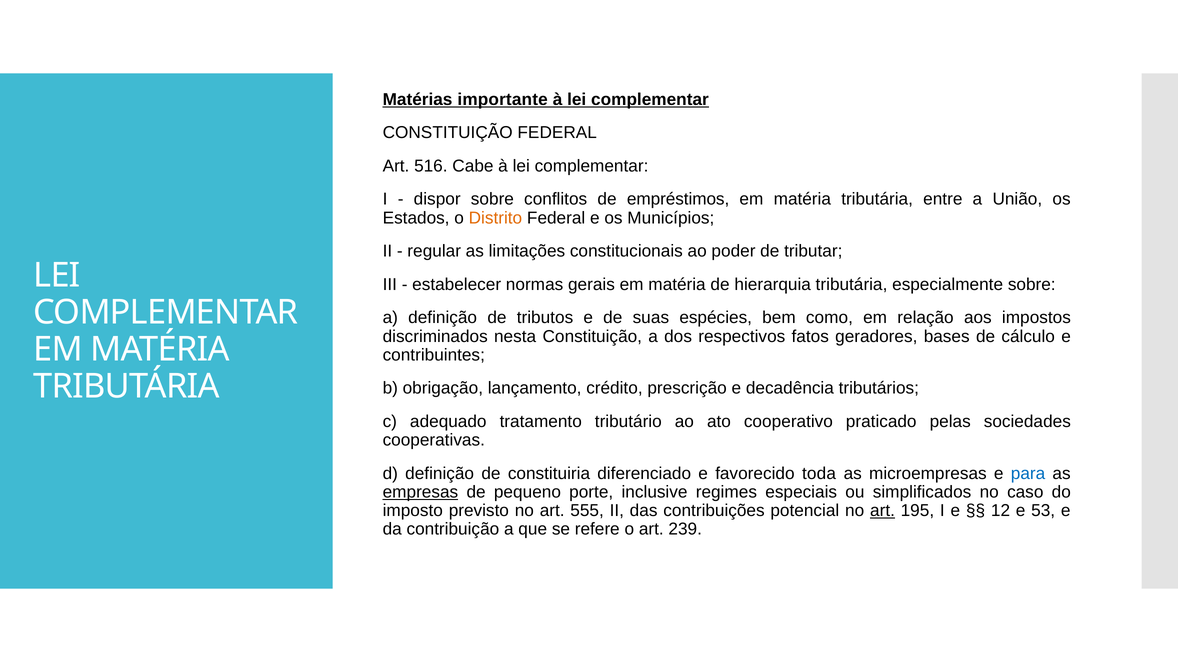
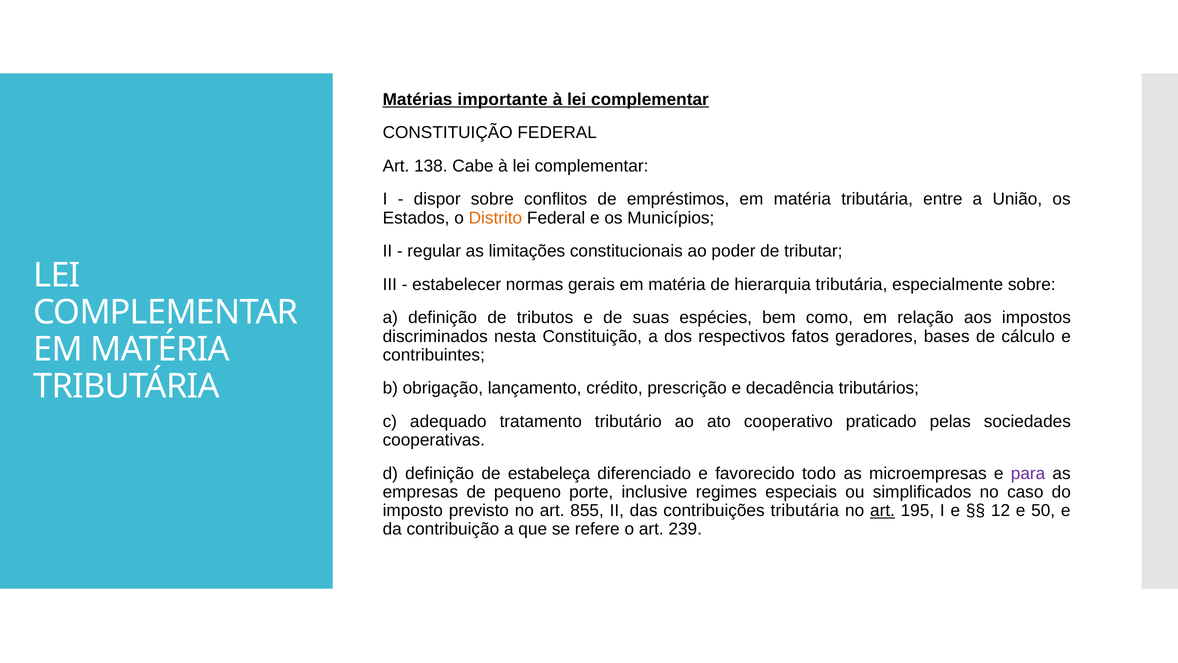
516: 516 -> 138 (431, 166)
constituiria: constituiria -> estabeleça (549, 473)
toda: toda -> todo (819, 473)
para colour: blue -> purple (1028, 473)
empresas underline: present -> none (420, 492)
555: 555 -> 855 (587, 510)
contribuições potencial: potencial -> tributária (805, 510)
53: 53 -> 50 (1043, 510)
